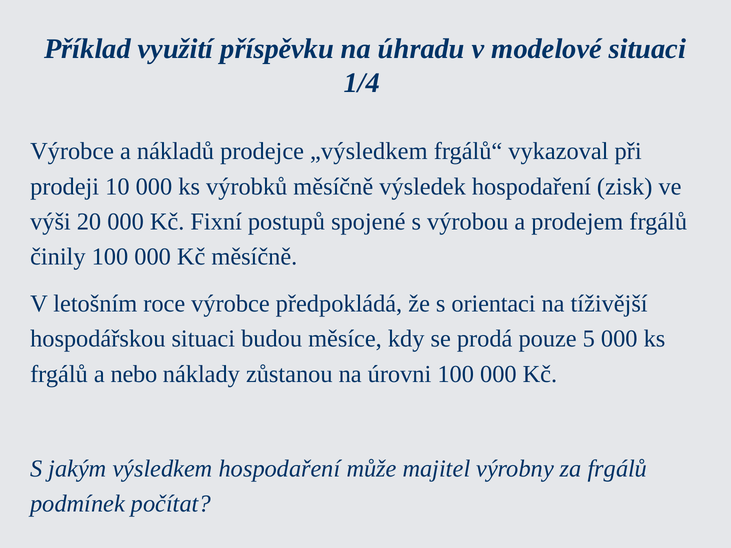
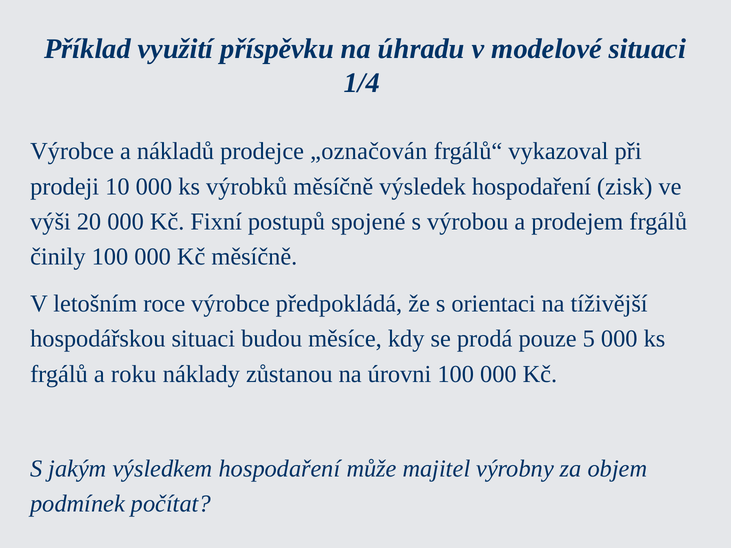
„výsledkem: „výsledkem -> „označován (369, 151)
nebo: nebo -> roku (134, 374)
za frgálů: frgálů -> objem (617, 469)
